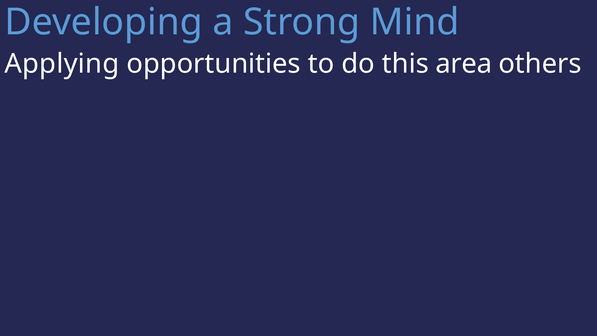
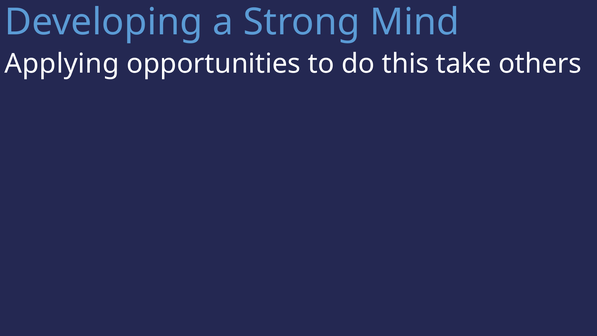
area: area -> take (464, 64)
